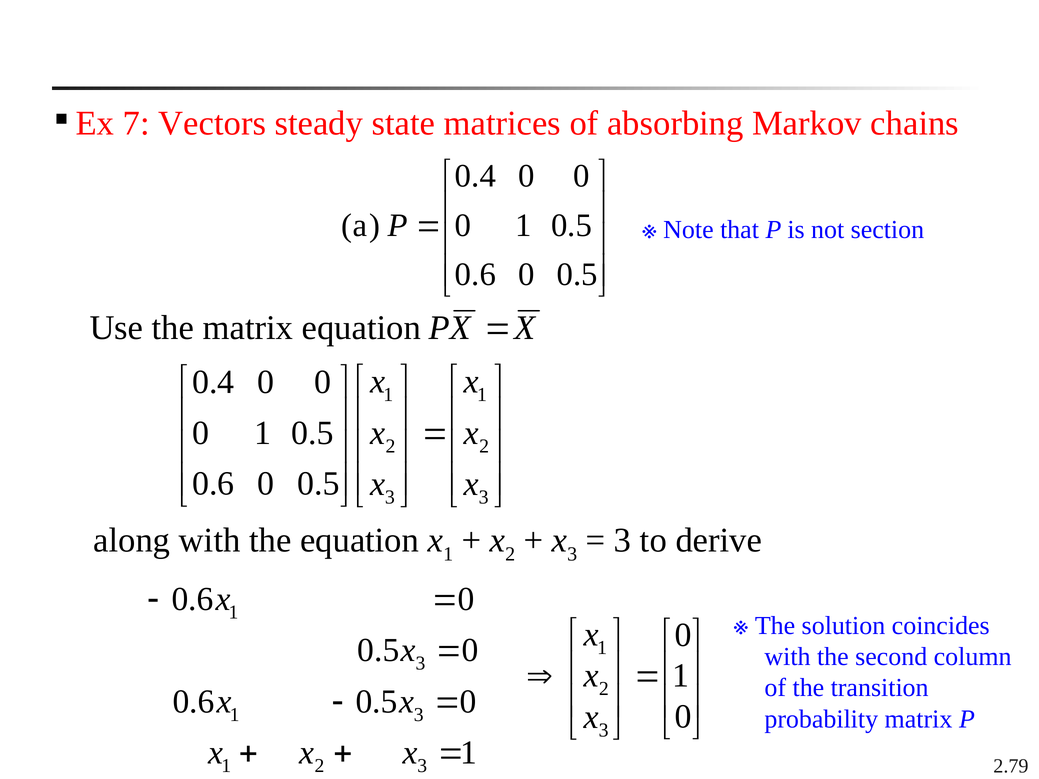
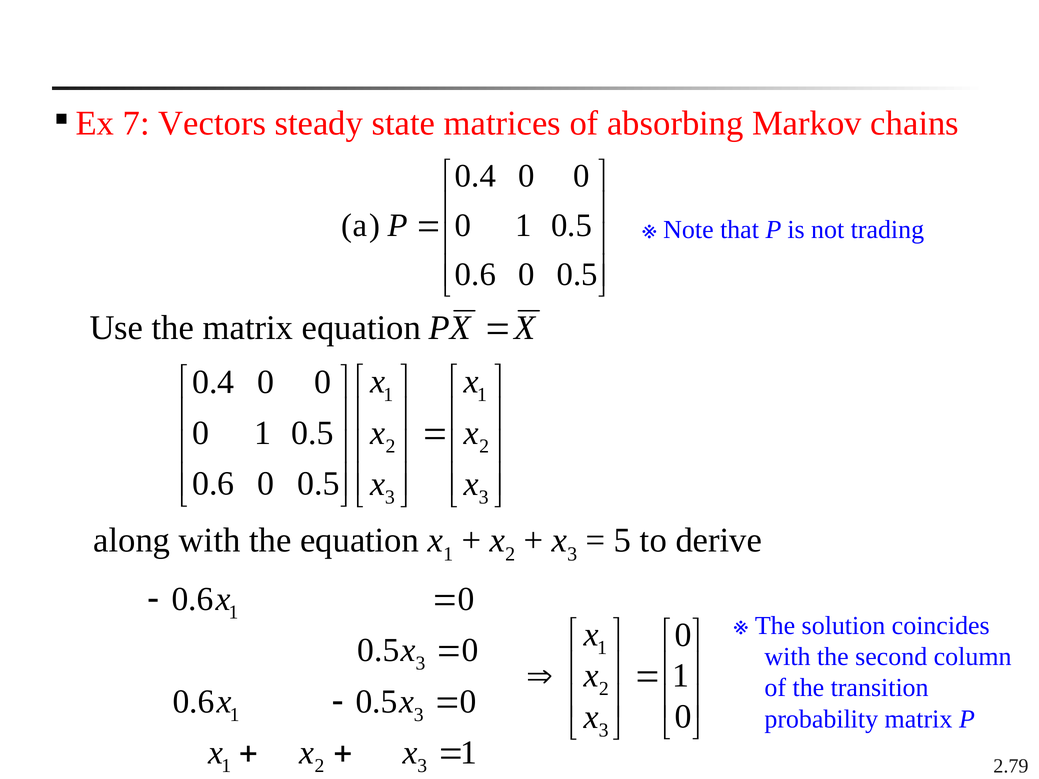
section: section -> trading (887, 230)
3: 3 -> 5 (623, 541)
